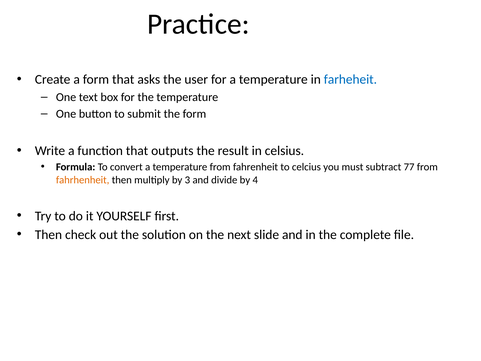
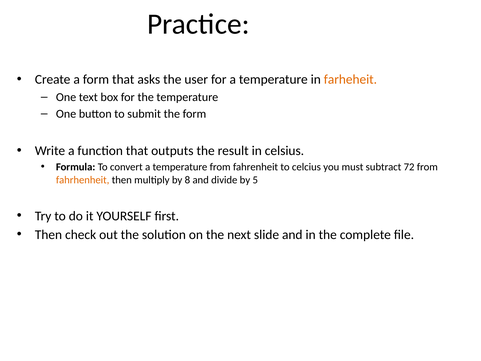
farheheit colour: blue -> orange (350, 79)
77: 77 -> 72 (409, 167)
3: 3 -> 8 (187, 180)
4: 4 -> 5 (255, 180)
